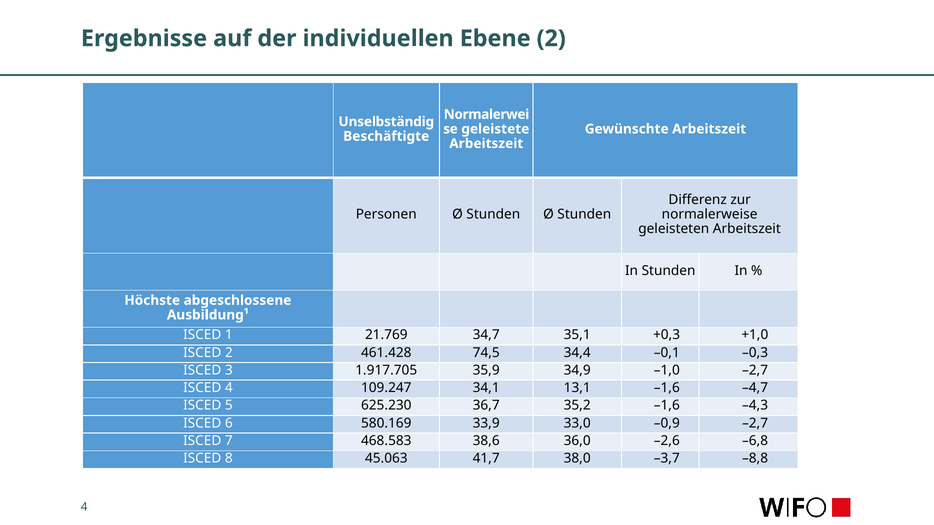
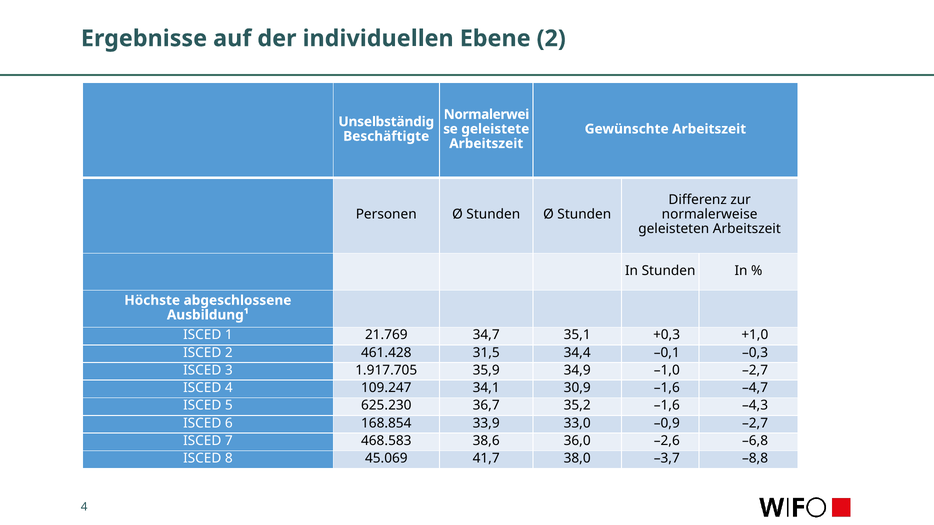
74,5: 74,5 -> 31,5 (486, 353)
13,1: 13,1 -> 30,9 (577, 388)
580.169: 580.169 -> 168.854 (386, 423)
45.063: 45.063 -> 45.069 (386, 459)
